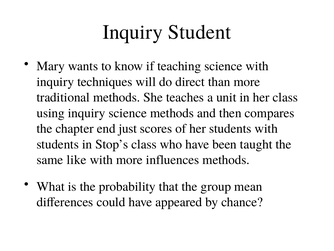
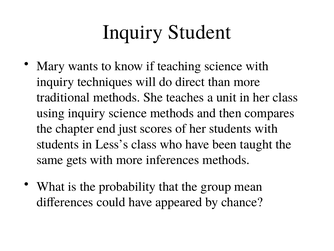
Stop’s: Stop’s -> Less’s (112, 144)
like: like -> gets (77, 160)
influences: influences -> inferences (173, 160)
